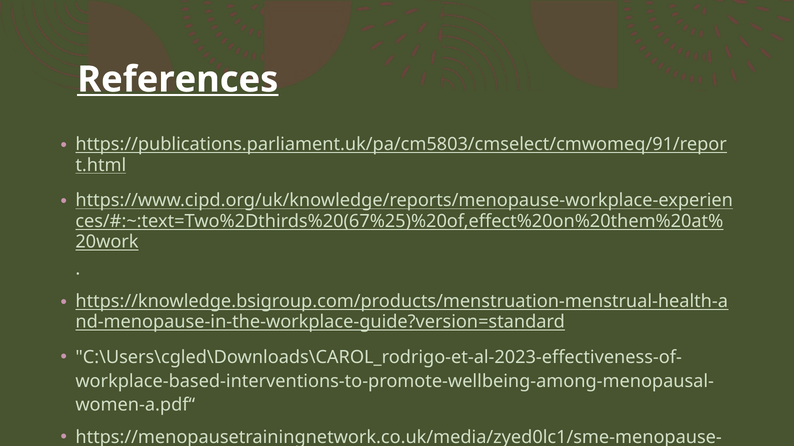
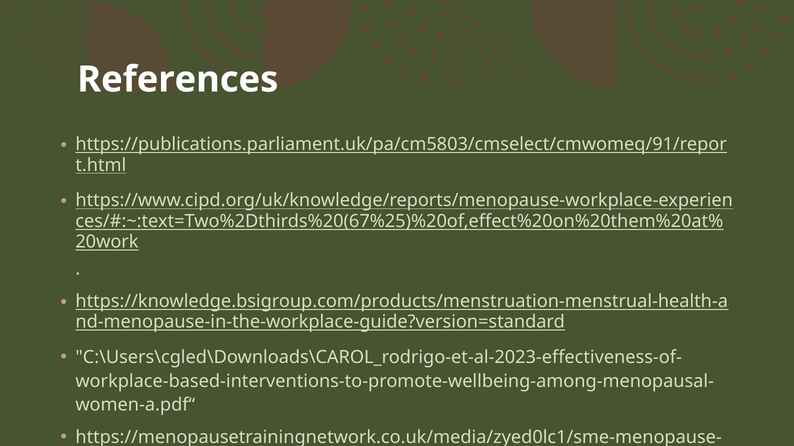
References underline: present -> none (178, 80)
